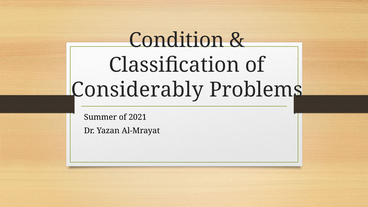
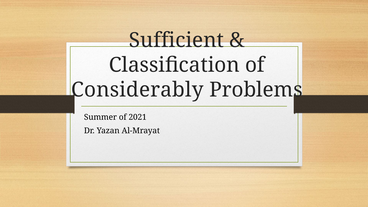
Condition: Condition -> Sufficient (176, 40)
